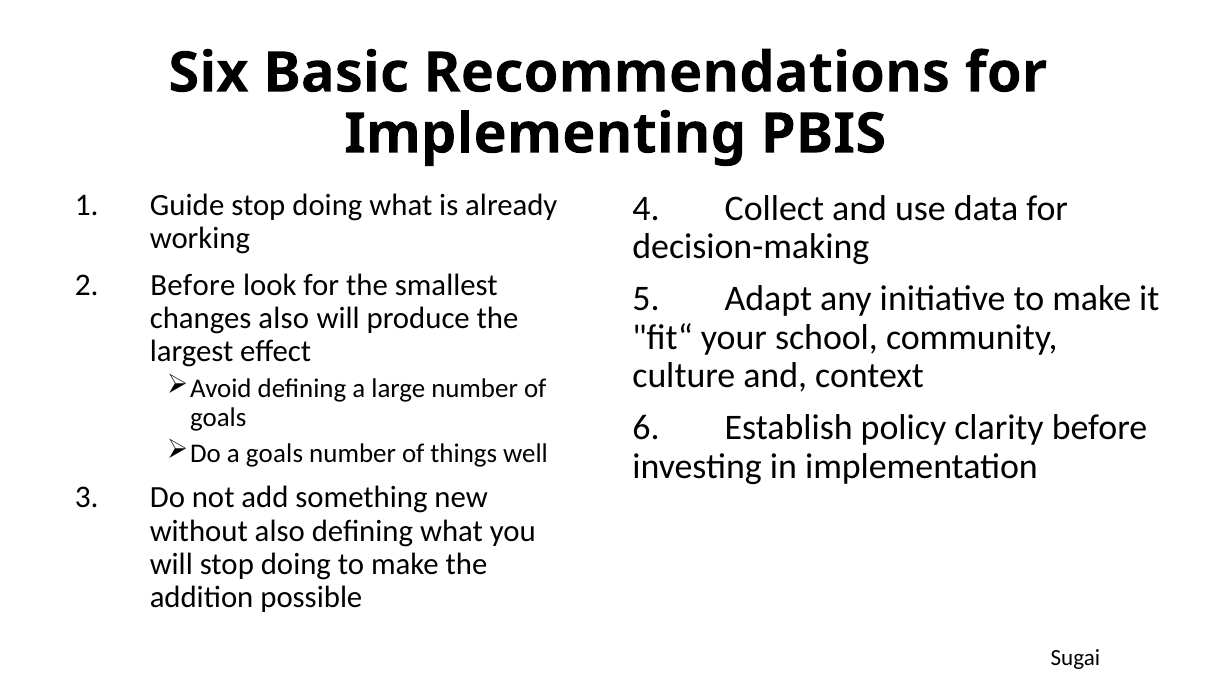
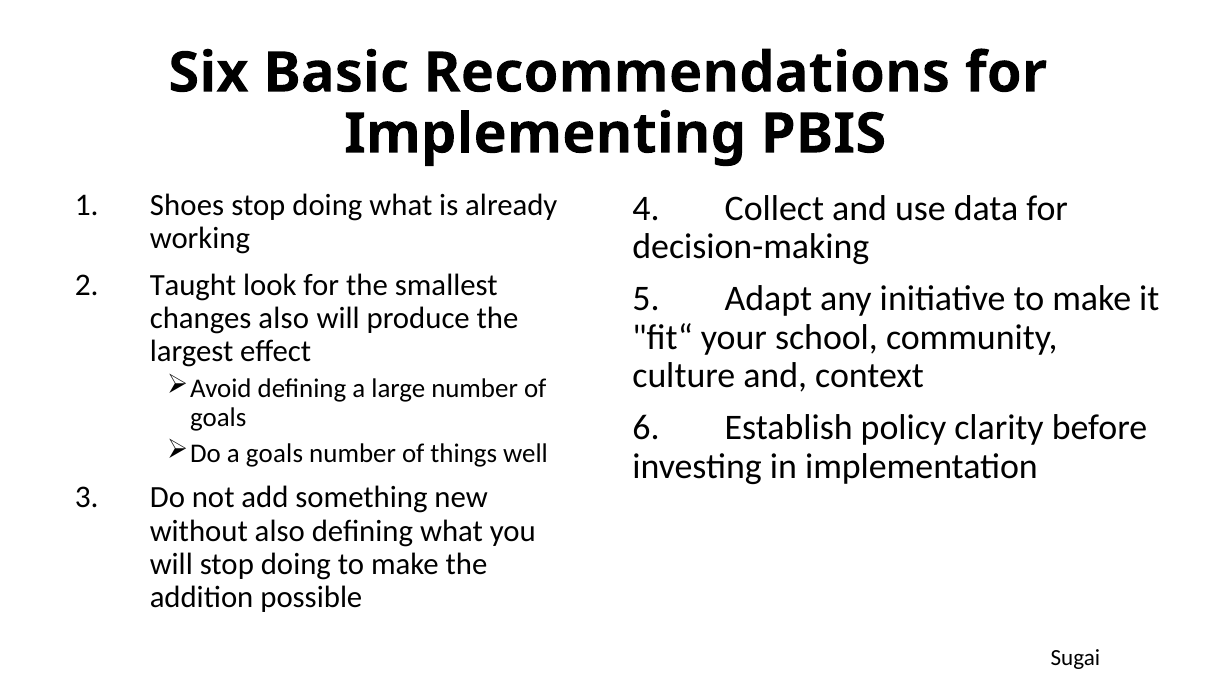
Guide: Guide -> Shoes (187, 205)
Before: Before -> Taught (193, 285)
